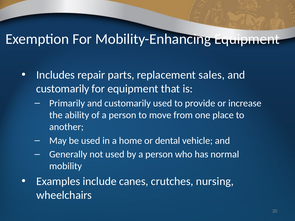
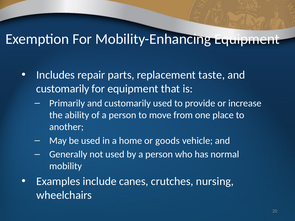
sales: sales -> taste (212, 75)
dental: dental -> goods (167, 141)
